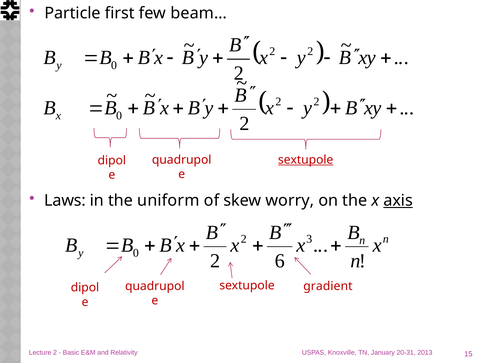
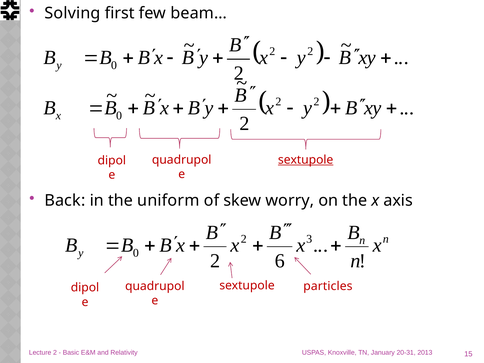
Particle: Particle -> Solving (72, 13)
Laws: Laws -> Back (65, 200)
axis underline: present -> none (398, 200)
gradient: gradient -> particles (328, 286)
